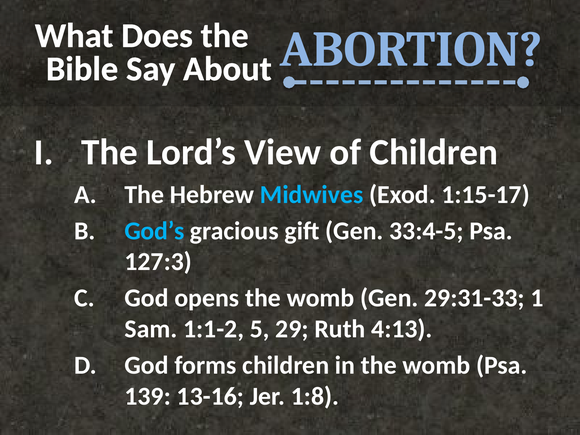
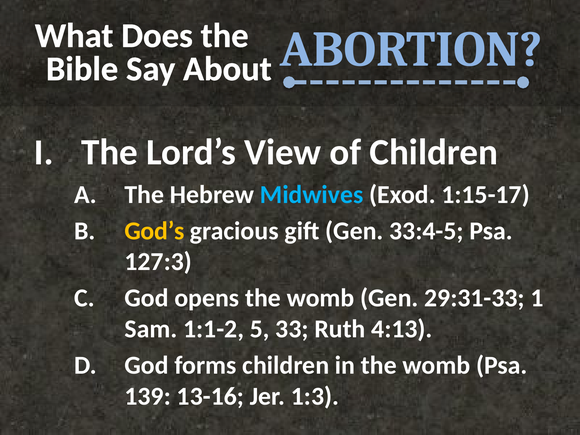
God’s colour: light blue -> yellow (154, 231)
29: 29 -> 33 (292, 329)
1:8: 1:8 -> 1:3 (315, 396)
